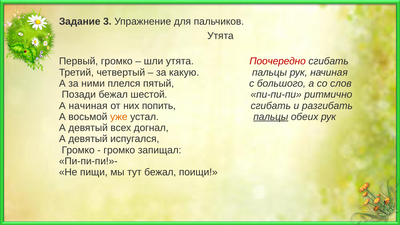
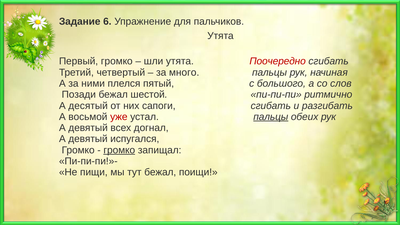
3: 3 -> 6 (107, 21)
какую: какую -> много (184, 72)
А начиная: начиная -> десятый (88, 106)
попить: попить -> сапоги (159, 106)
уже colour: orange -> red (119, 117)
громко underline: none -> present (119, 150)
